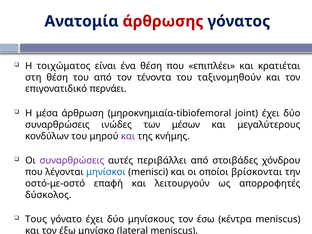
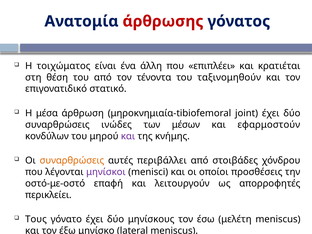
ένα θέση: θέση -> άλλη (151, 66)
περνάει: περνάει -> στατικό (108, 89)
μεγαλύτερους: μεγαλύτερους -> εφαρμοστούν (269, 125)
συναρθρώσεις colour: purple -> orange (72, 161)
μηνίσκοι colour: blue -> purple (106, 172)
βρίσκονται: βρίσκονται -> προσθέσεις (257, 172)
δύσκολος: δύσκολος -> περικλείει (48, 195)
κέντρα: κέντρα -> μελέτη (235, 219)
